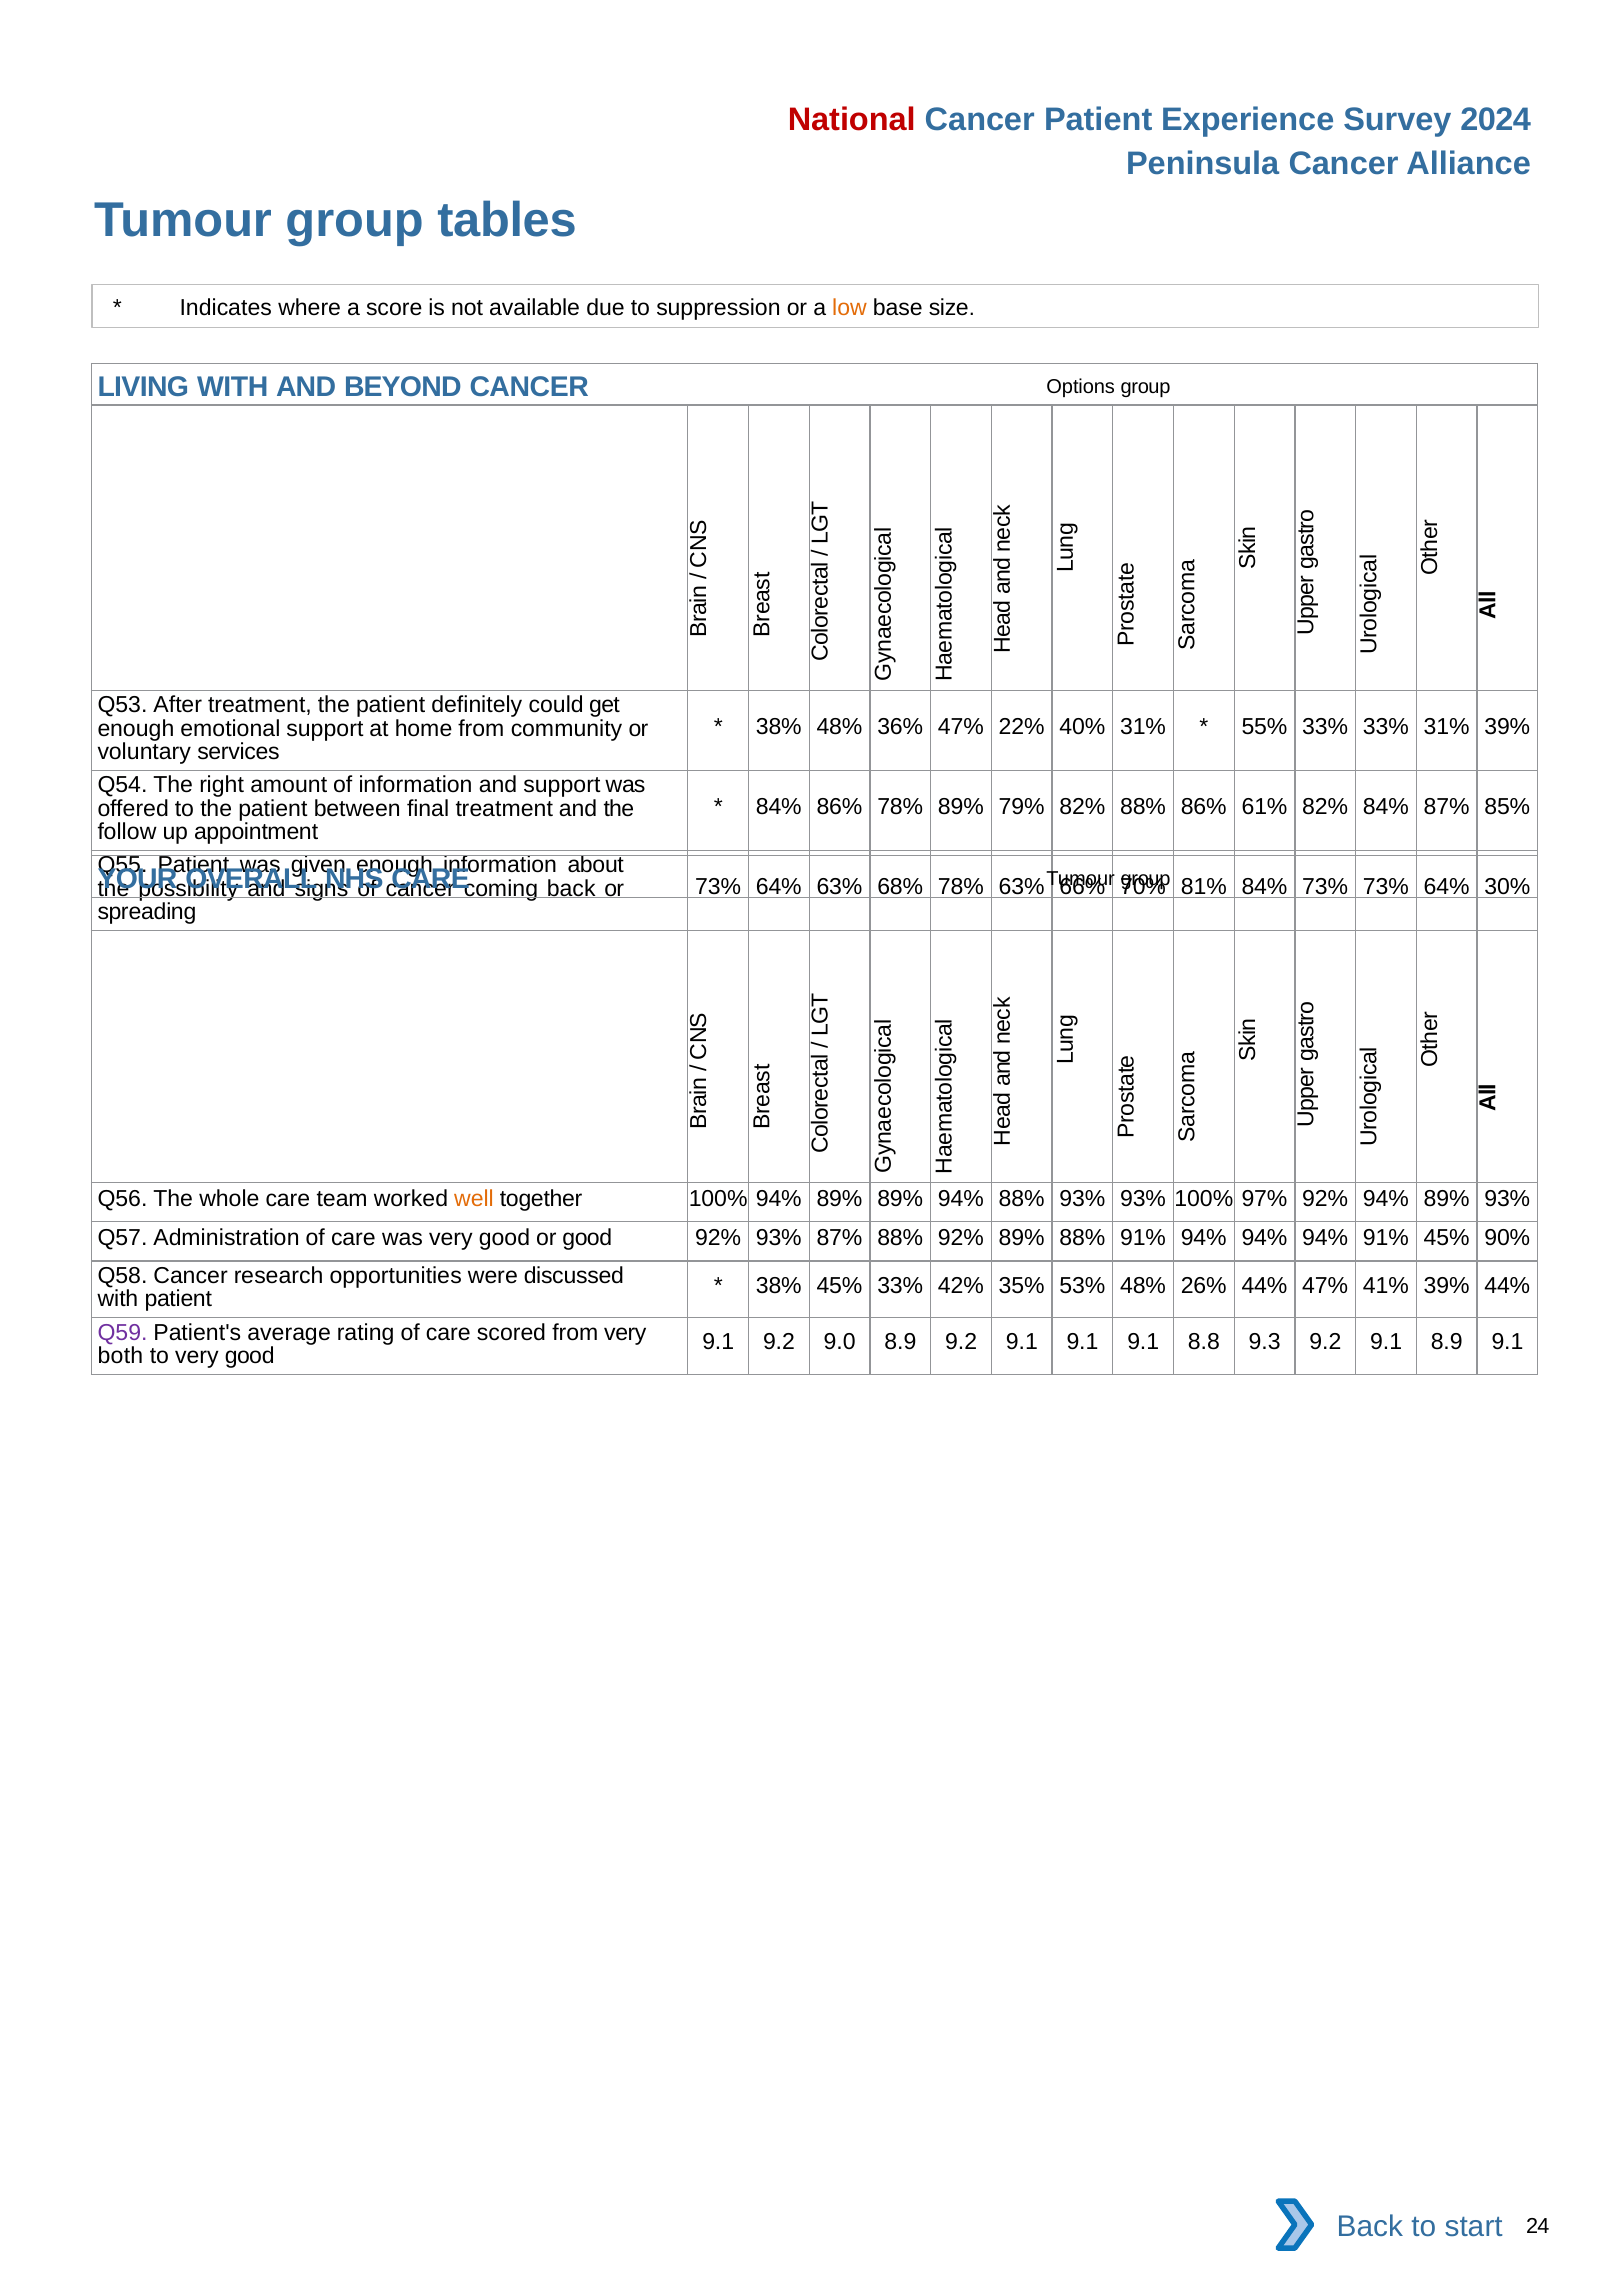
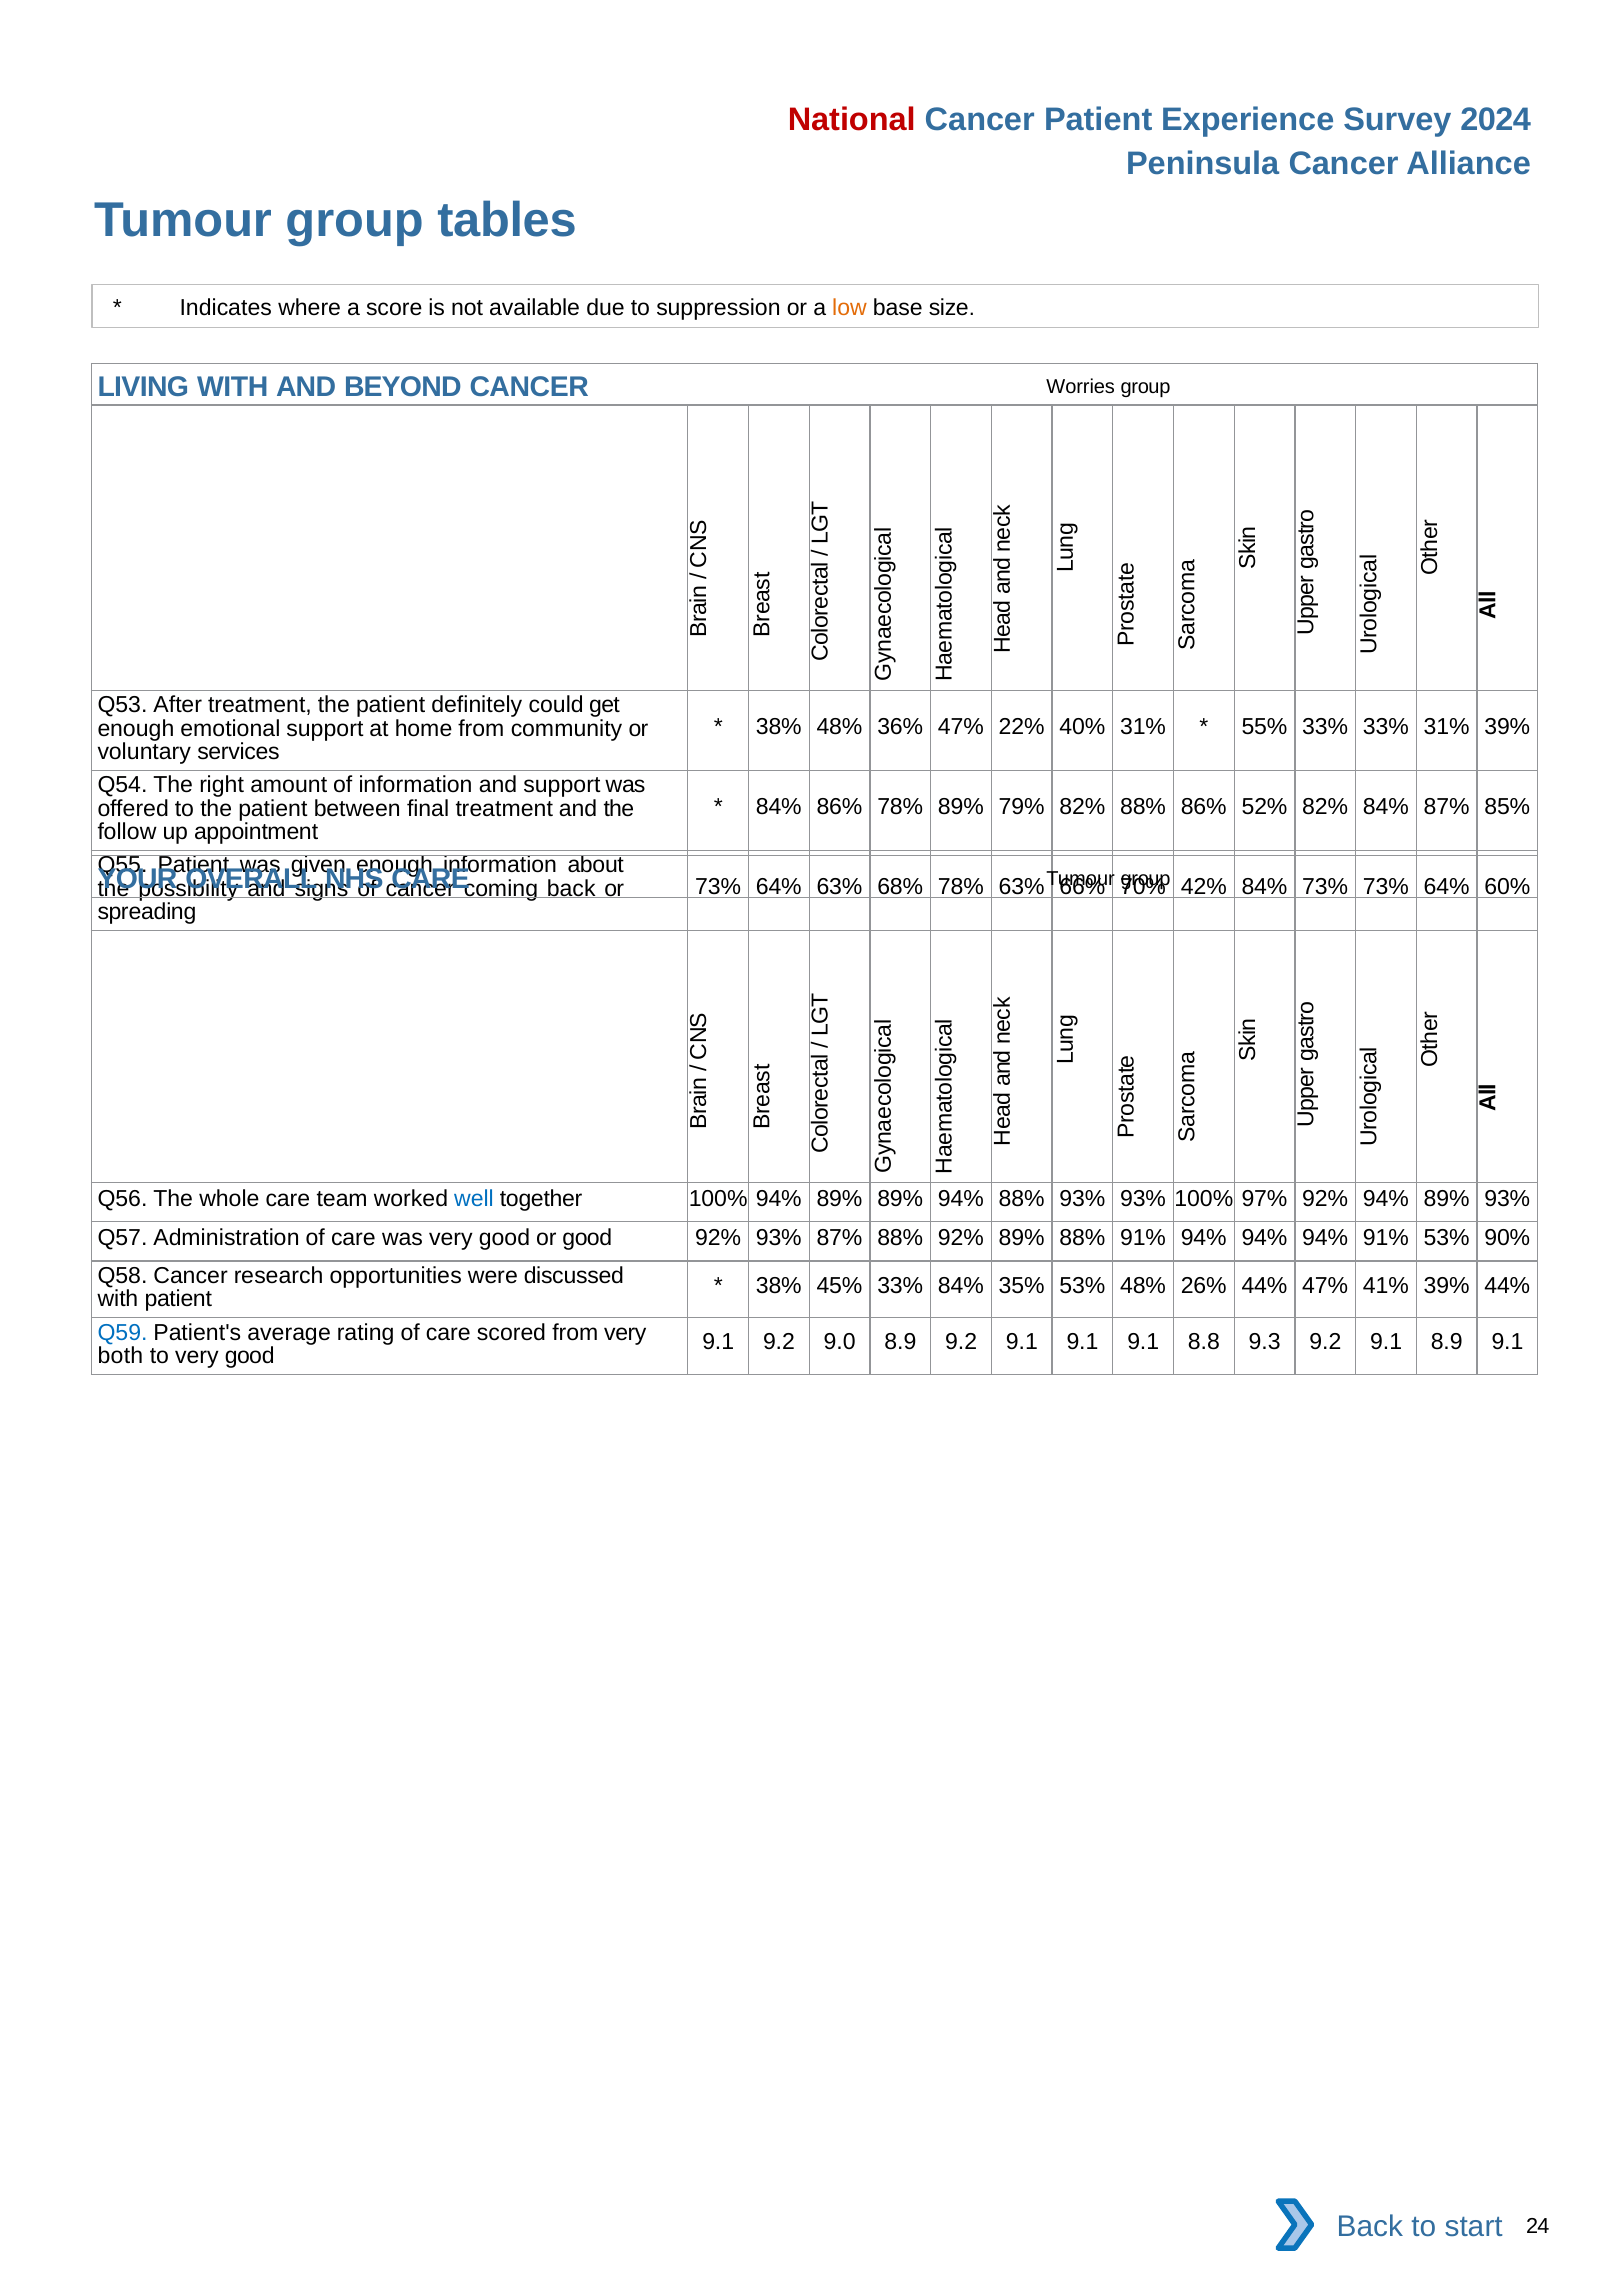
Options: Options -> Worries (1081, 386)
61%: 61% -> 52% (1264, 806)
81%: 81% -> 42% (1204, 886)
30%: 30% -> 60% (1507, 886)
well colour: orange -> blue (474, 1198)
91% 45%: 45% -> 53% (1447, 1238)
33% 42%: 42% -> 84% (961, 1285)
Q59 colour: purple -> blue (122, 1332)
